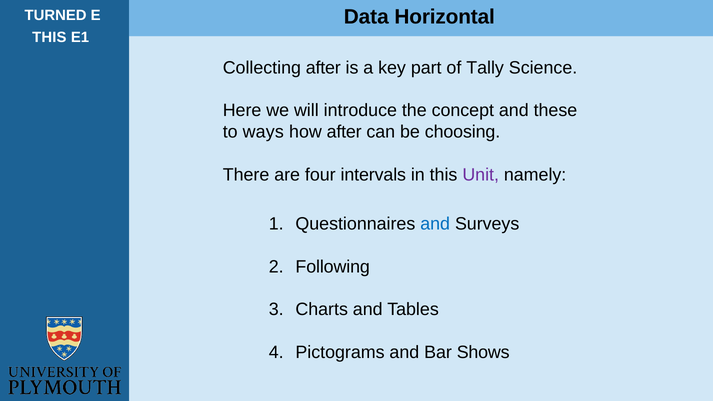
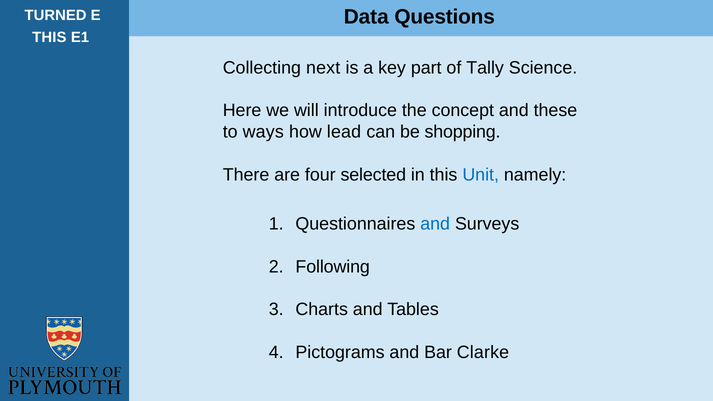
Horizontal: Horizontal -> Questions (445, 17)
Collecting after: after -> next (323, 68)
how after: after -> lead (344, 132)
choosing: choosing -> shopping (463, 132)
intervals: intervals -> selected (373, 175)
Unit colour: purple -> blue (481, 175)
Shows: Shows -> Clarke (483, 352)
